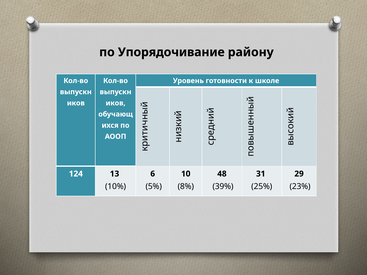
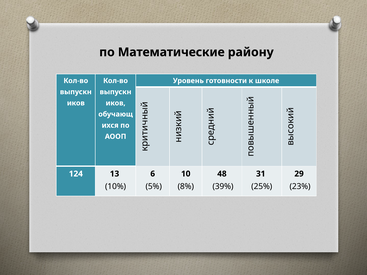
Упорядочивание: Упорядочивание -> Математические (171, 52)
